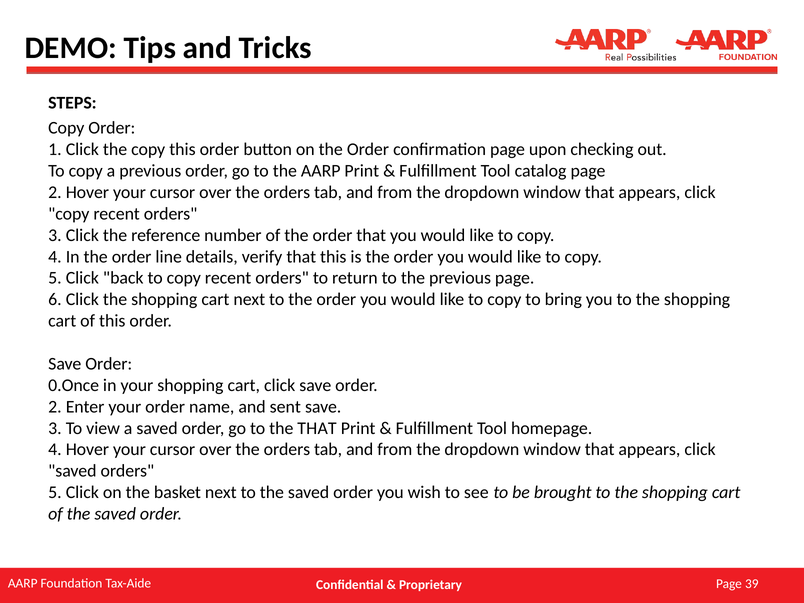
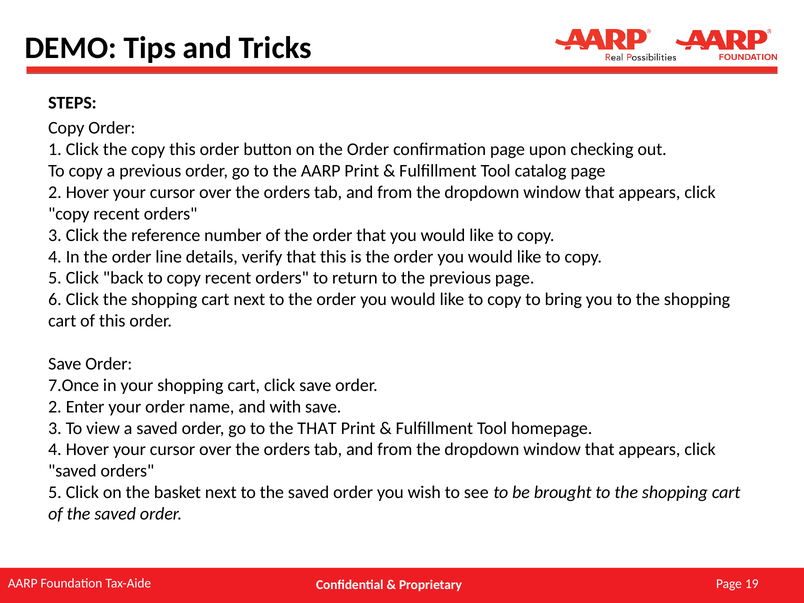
0.Once: 0.Once -> 7.Once (74, 385)
sent: sent -> with (285, 407)
39: 39 -> 19 (752, 584)
